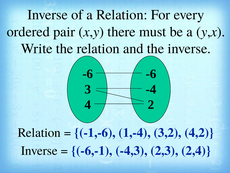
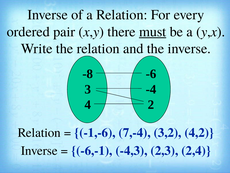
must underline: none -> present (153, 32)
-6: -6 -> -8 (88, 74)
1,-4: 1,-4 -> 7,-4 (135, 132)
